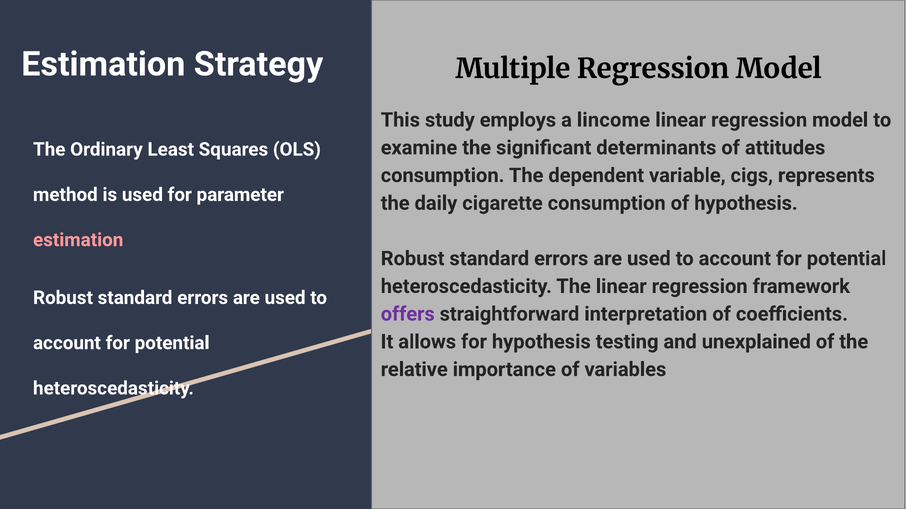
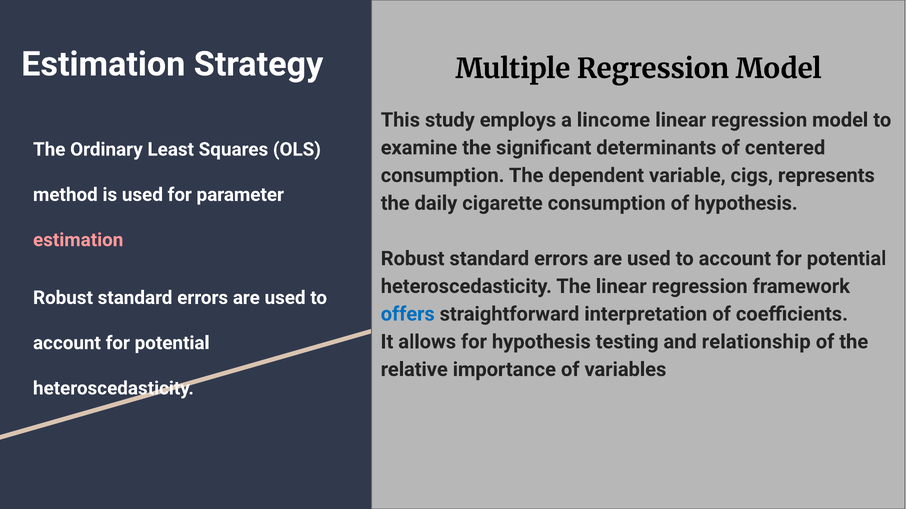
attitudes: attitudes -> centered (785, 148)
offers colour: purple -> blue (408, 314)
unexplained: unexplained -> relationship (756, 342)
